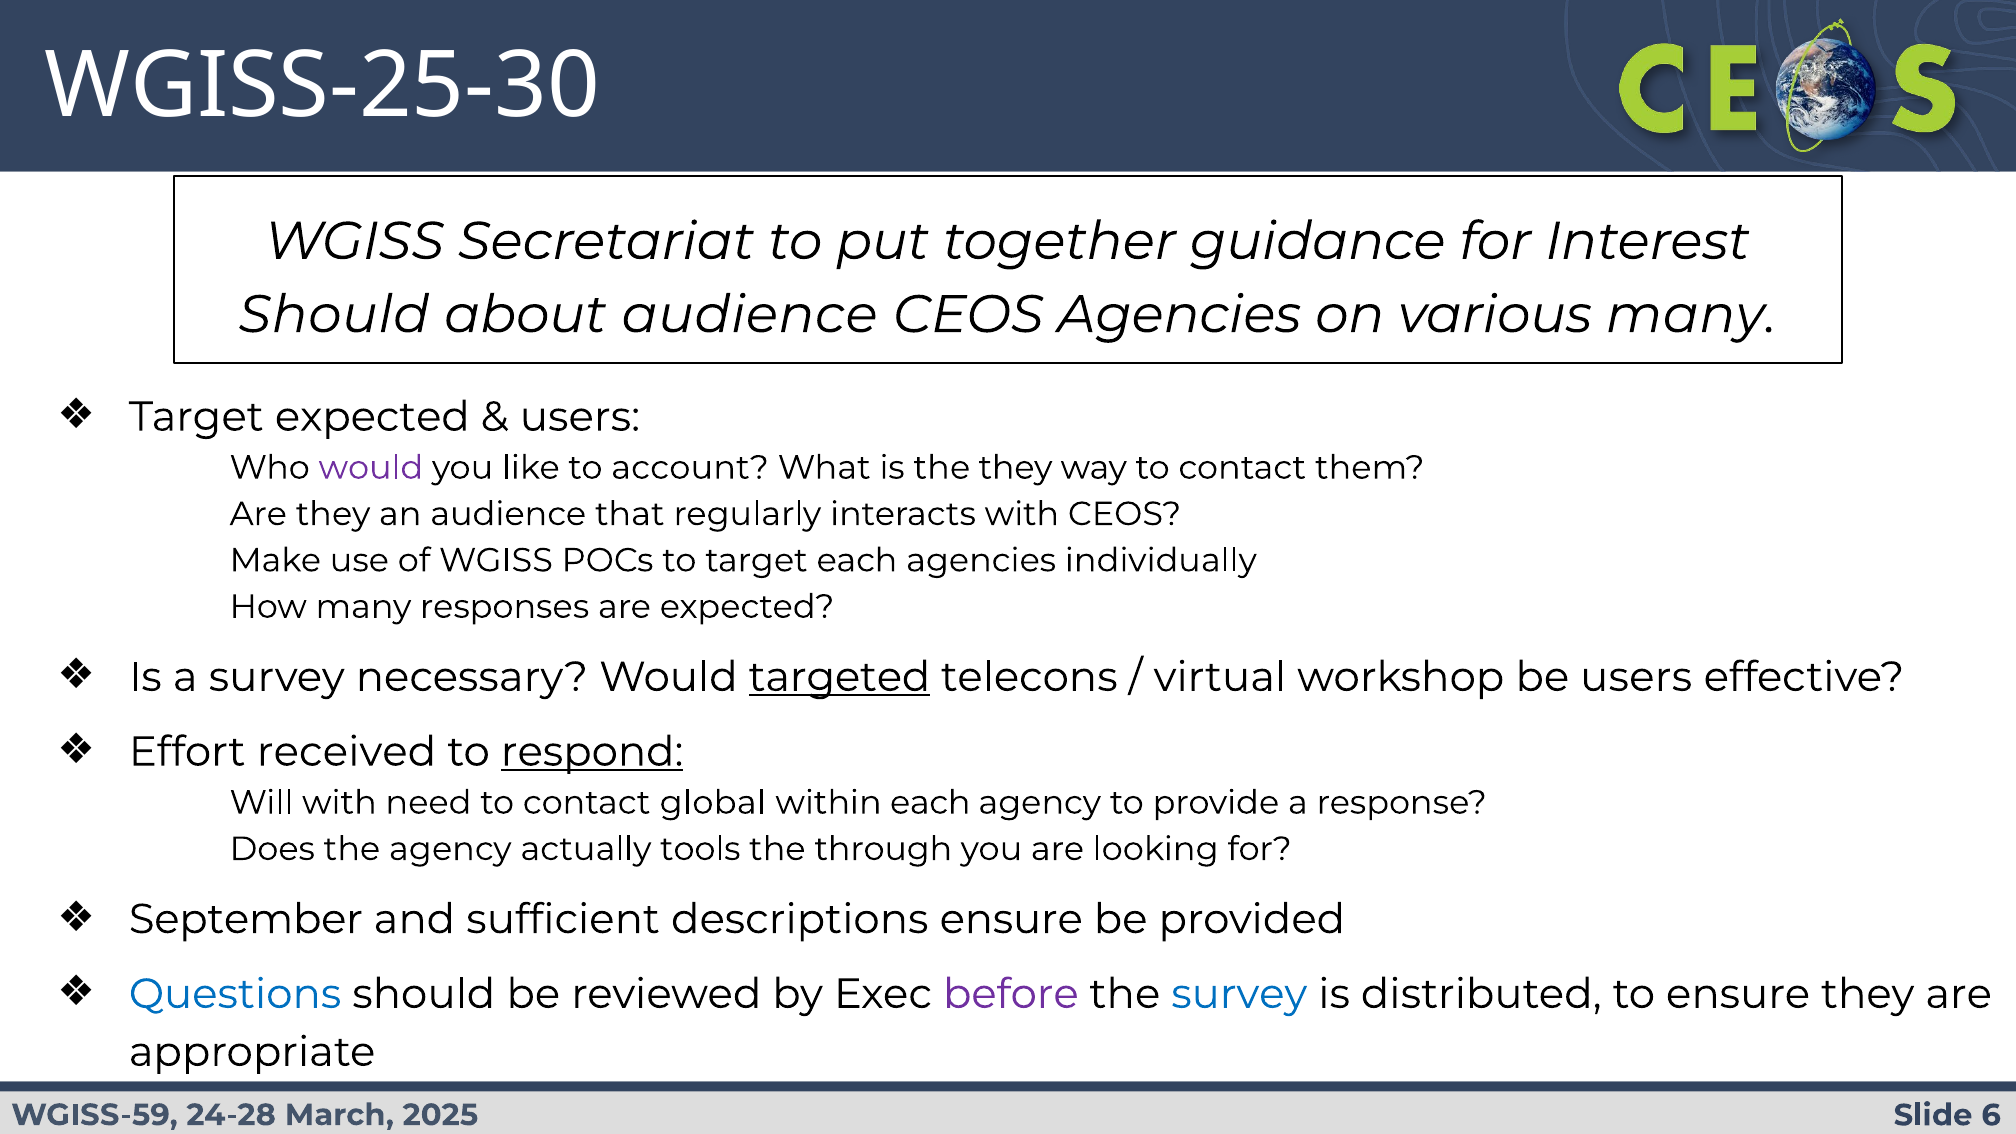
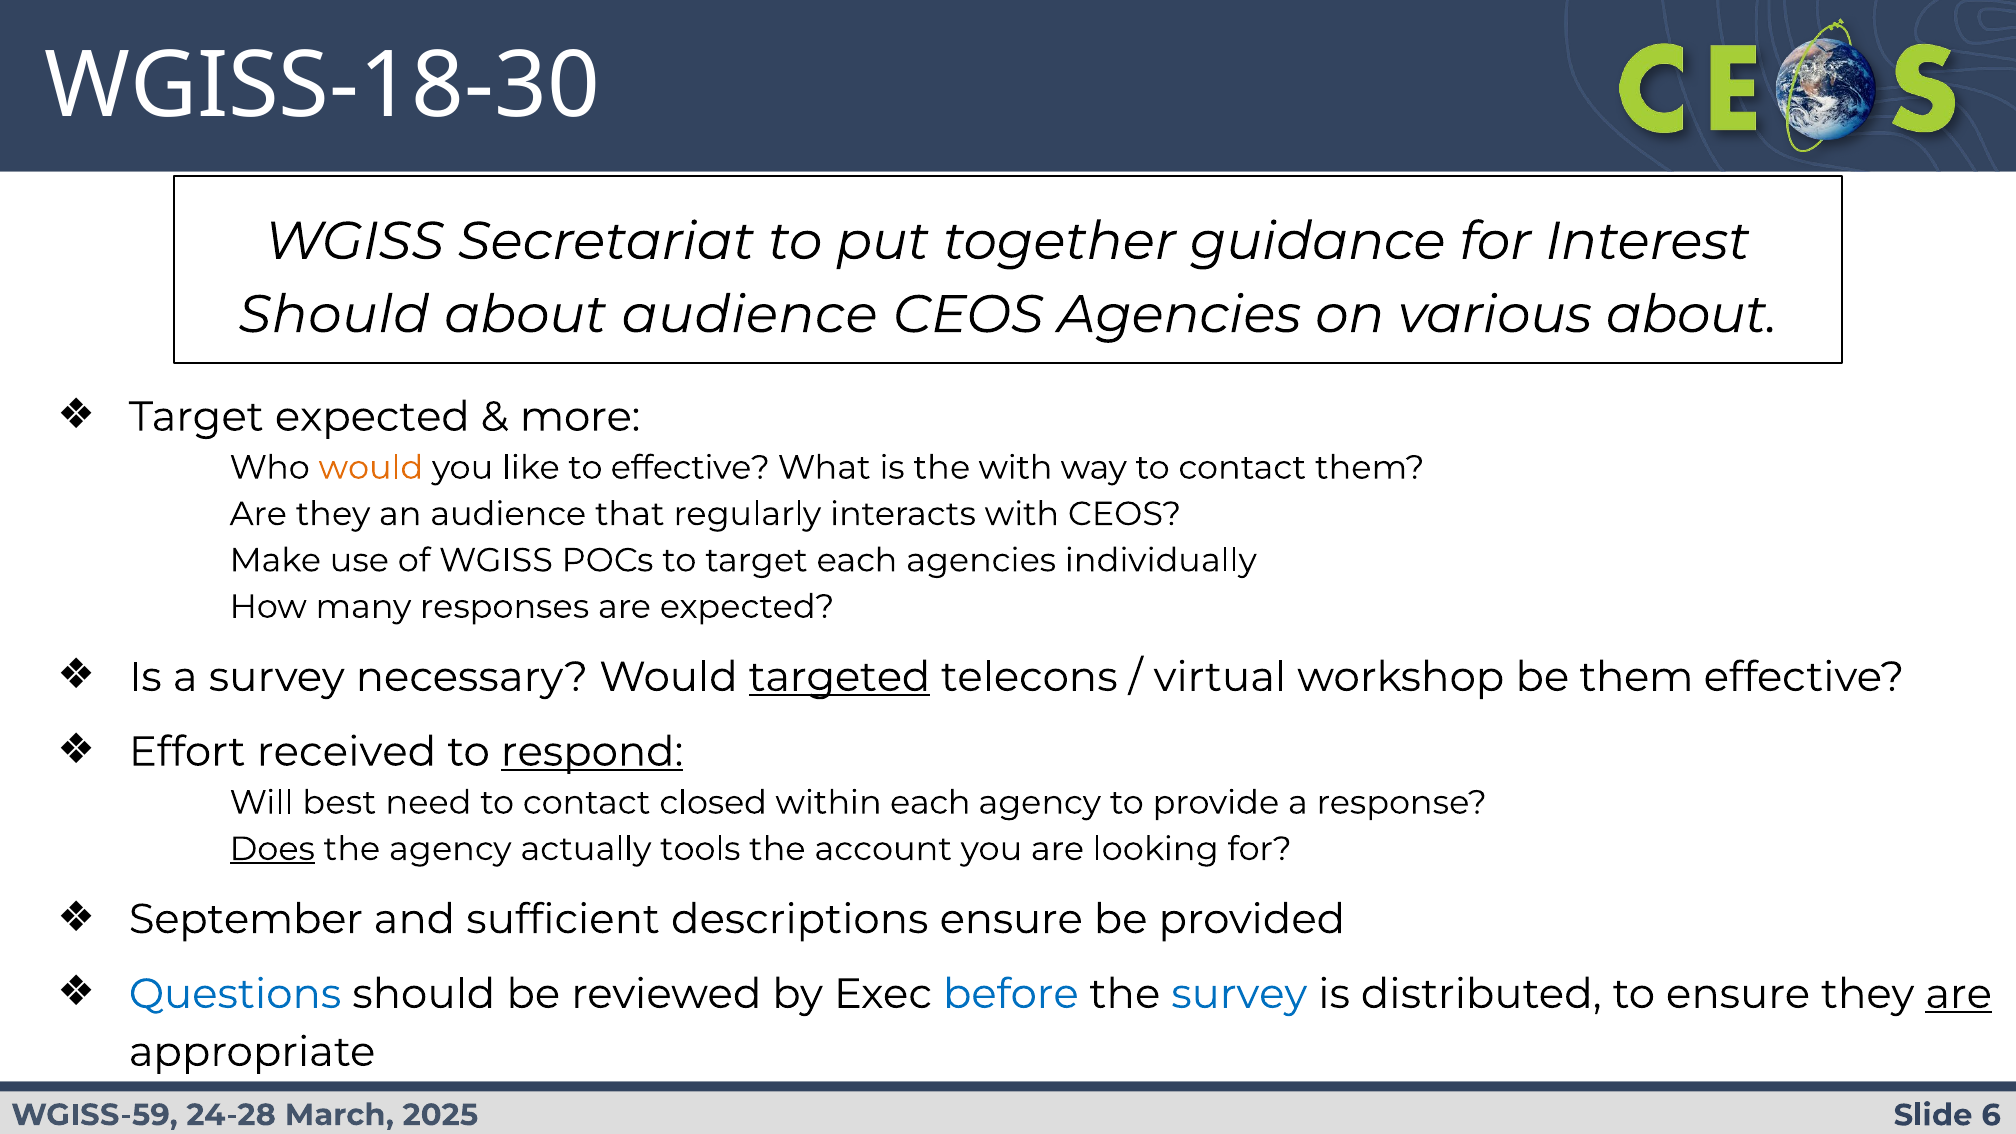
WGISS-25-30: WGISS-25-30 -> WGISS-18-30 (322, 86)
various many: many -> about (1692, 315)
users: users -> more (580, 417)
would colour: purple -> orange (371, 468)
to account: account -> effective (690, 468)
the they: they -> with (1015, 468)
be users: users -> them (1636, 677)
Will with: with -> best (339, 803)
global: global -> closed (713, 803)
Does underline: none -> present (272, 849)
through: through -> account (883, 849)
before colour: purple -> blue (1011, 994)
are underline: none -> present (1959, 994)
